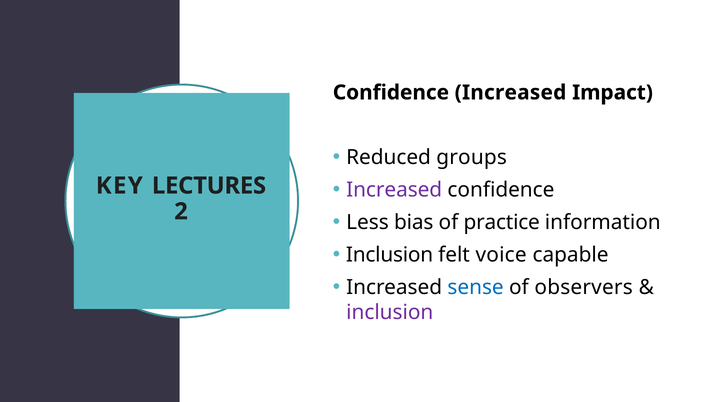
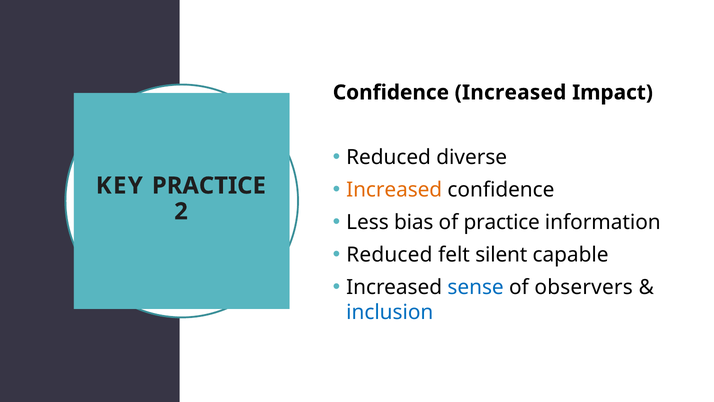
groups: groups -> diverse (472, 157)
Increased colour: purple -> orange (394, 190)
KEY LECTURES: LECTURES -> PRACTICE (209, 186)
Inclusion: Inclusion -> Reduced (389, 255)
voice: voice -> silent (501, 255)
inclusion colour: purple -> blue (390, 312)
